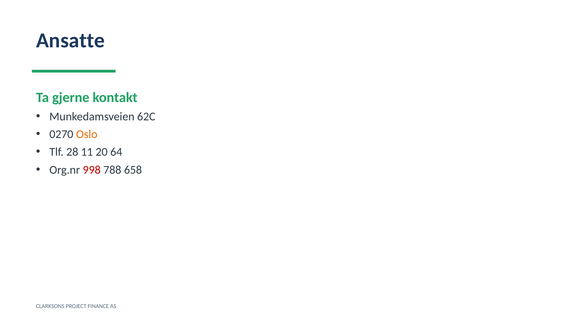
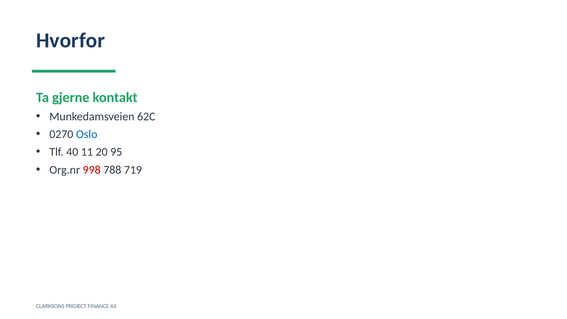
Ansatte: Ansatte -> Hvorfor (71, 40)
Oslo colour: orange -> blue (87, 134)
28: 28 -> 40 (72, 152)
64: 64 -> 95 (116, 152)
658: 658 -> 719 (133, 170)
